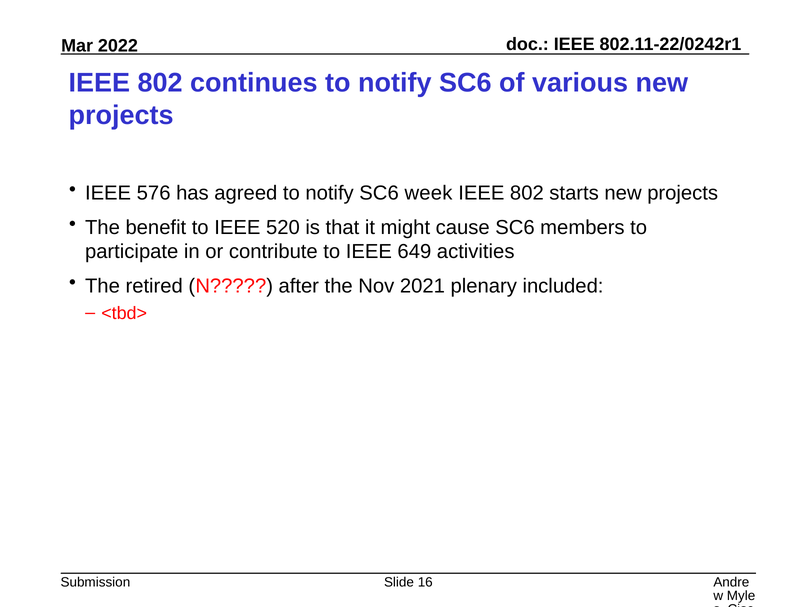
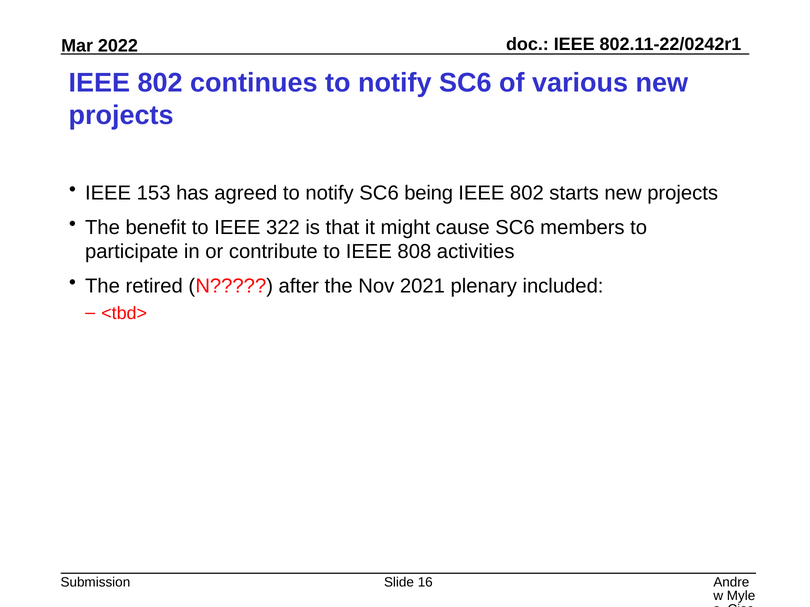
576: 576 -> 153 (154, 193)
week: week -> being (429, 193)
520: 520 -> 322 (283, 228)
649: 649 -> 808 (414, 252)
